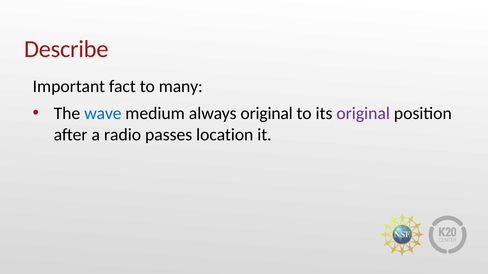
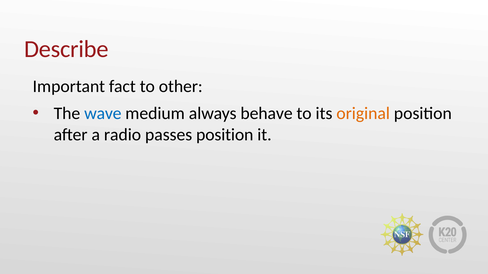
many: many -> other (181, 86)
always original: original -> behave (267, 114)
original colour: purple -> orange (363, 114)
passes location: location -> position (225, 135)
